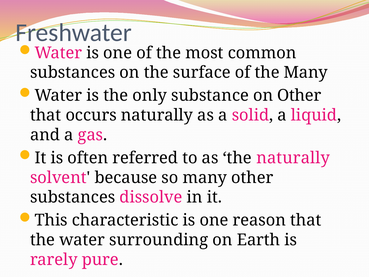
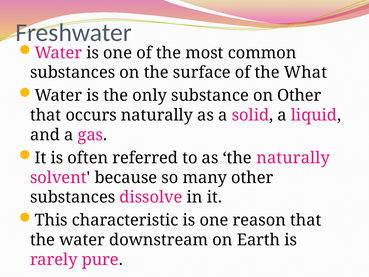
the Many: Many -> What (306, 72)
surrounding: surrounding -> downstream (159, 240)
